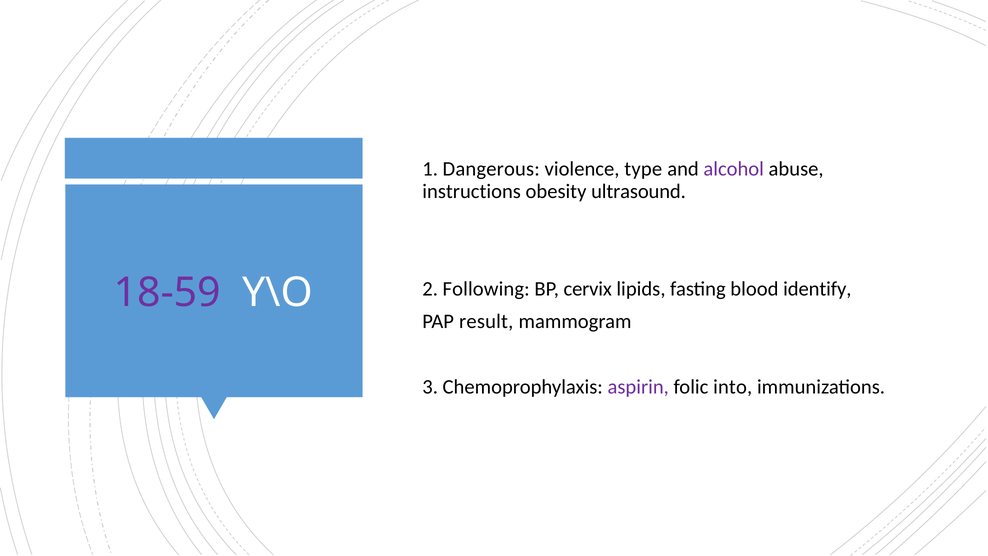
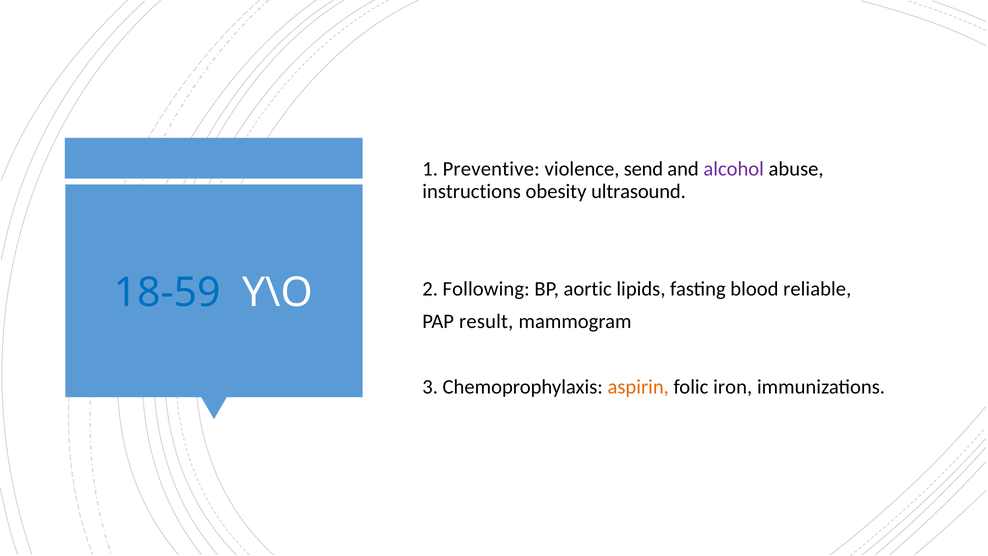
Dangerous: Dangerous -> Preventive (491, 169)
type: type -> send (643, 169)
cervix: cervix -> aortic (588, 289)
identify: identify -> reliable (817, 289)
18-59 colour: purple -> blue (167, 293)
aspirin colour: purple -> orange (638, 387)
into: into -> iron (733, 387)
